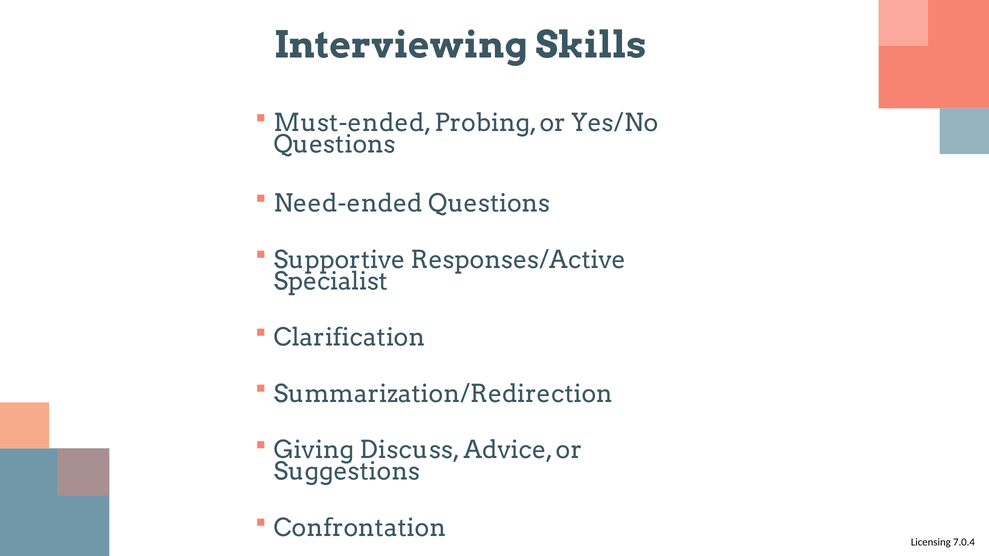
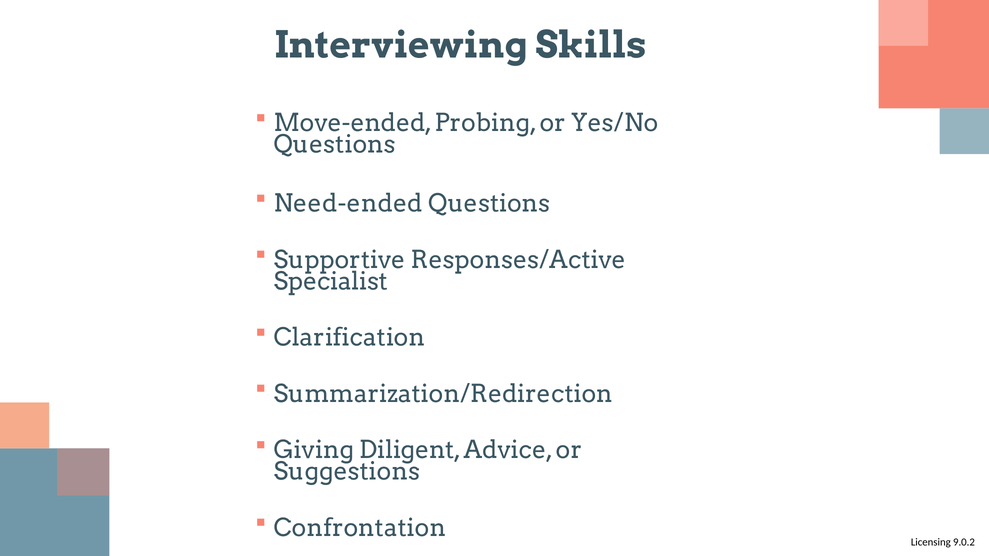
Must-ended: Must-ended -> Move-ended (353, 123)
Discuss: Discuss -> Diligent (410, 450)
7.0.4: 7.0.4 -> 9.0.2 (964, 542)
